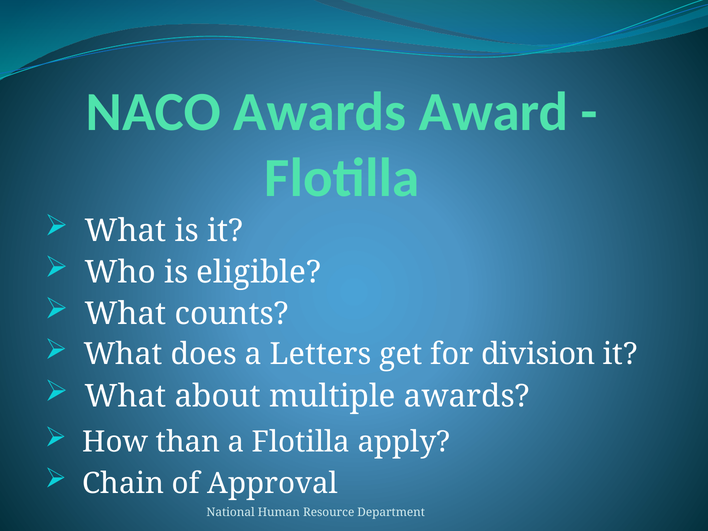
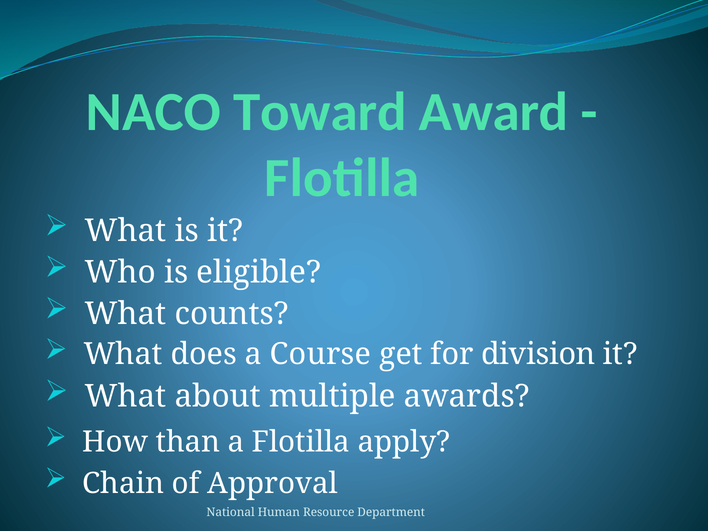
NACO Awards: Awards -> Toward (320, 112)
Letters: Letters -> Course (320, 354)
